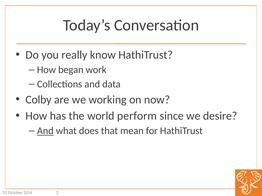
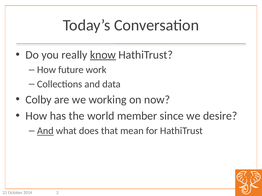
know underline: none -> present (103, 55)
began: began -> future (71, 70)
perform: perform -> member (137, 116)
